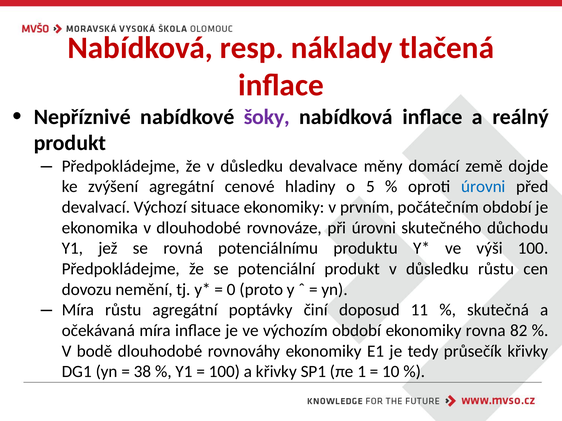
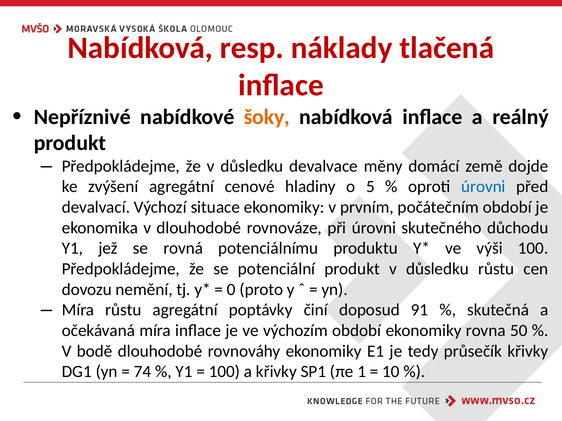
šoky colour: purple -> orange (267, 117)
11: 11 -> 91 (420, 310)
82: 82 -> 50 (519, 331)
38: 38 -> 74 (143, 372)
